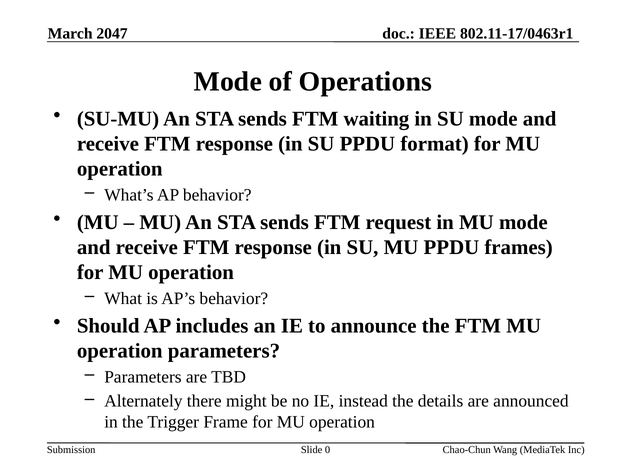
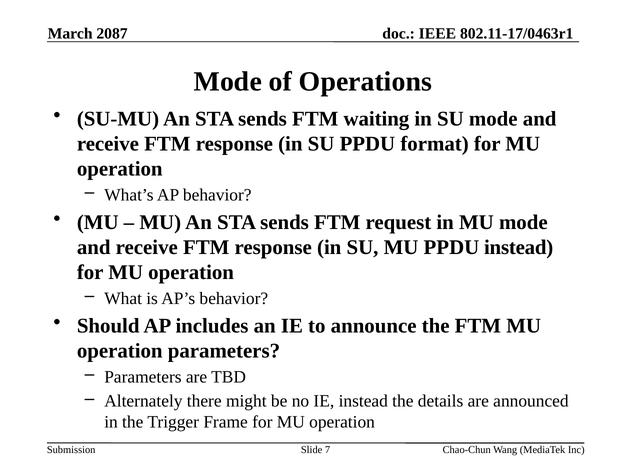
2047: 2047 -> 2087 (112, 33)
PPDU frames: frames -> instead (519, 247)
0: 0 -> 7 (328, 450)
